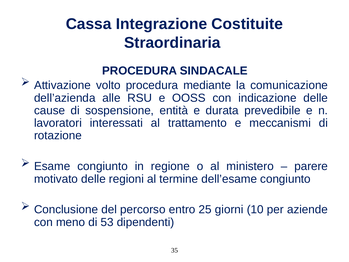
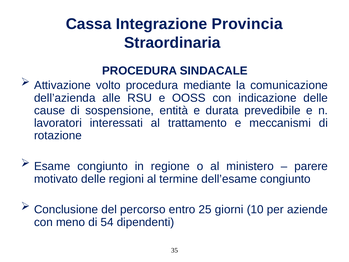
Costituite: Costituite -> Provincia (247, 24)
53: 53 -> 54 (107, 222)
